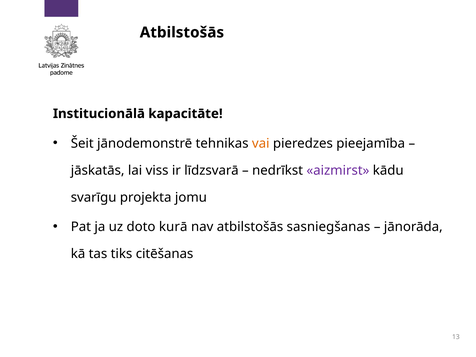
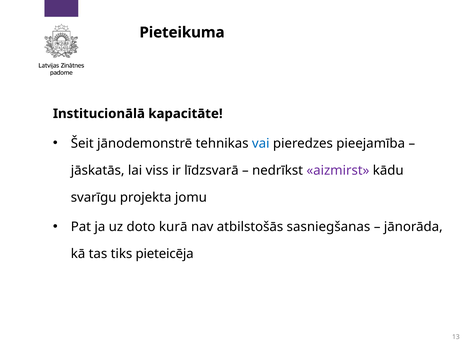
Atbilstošās: Atbilstošās -> Pieteikuma (182, 32)
vai colour: orange -> blue (261, 143)
citēšanas: citēšanas -> pieteicēja (165, 254)
